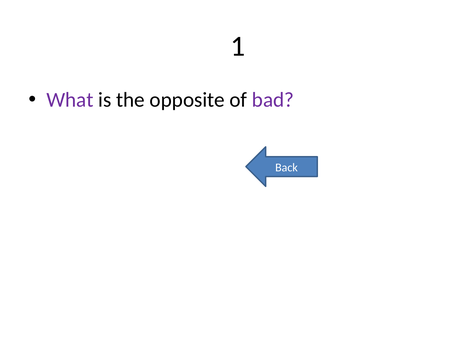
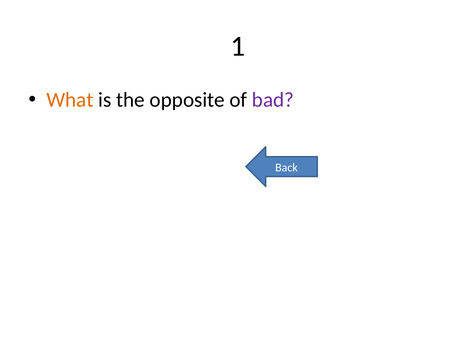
What colour: purple -> orange (70, 100)
